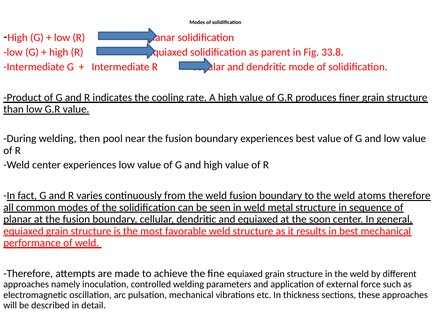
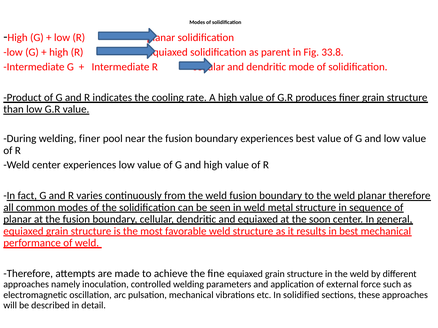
welding then: then -> finer (90, 139)
weld atoms: atoms -> planar (372, 196)
thickness: thickness -> solidified (301, 295)
